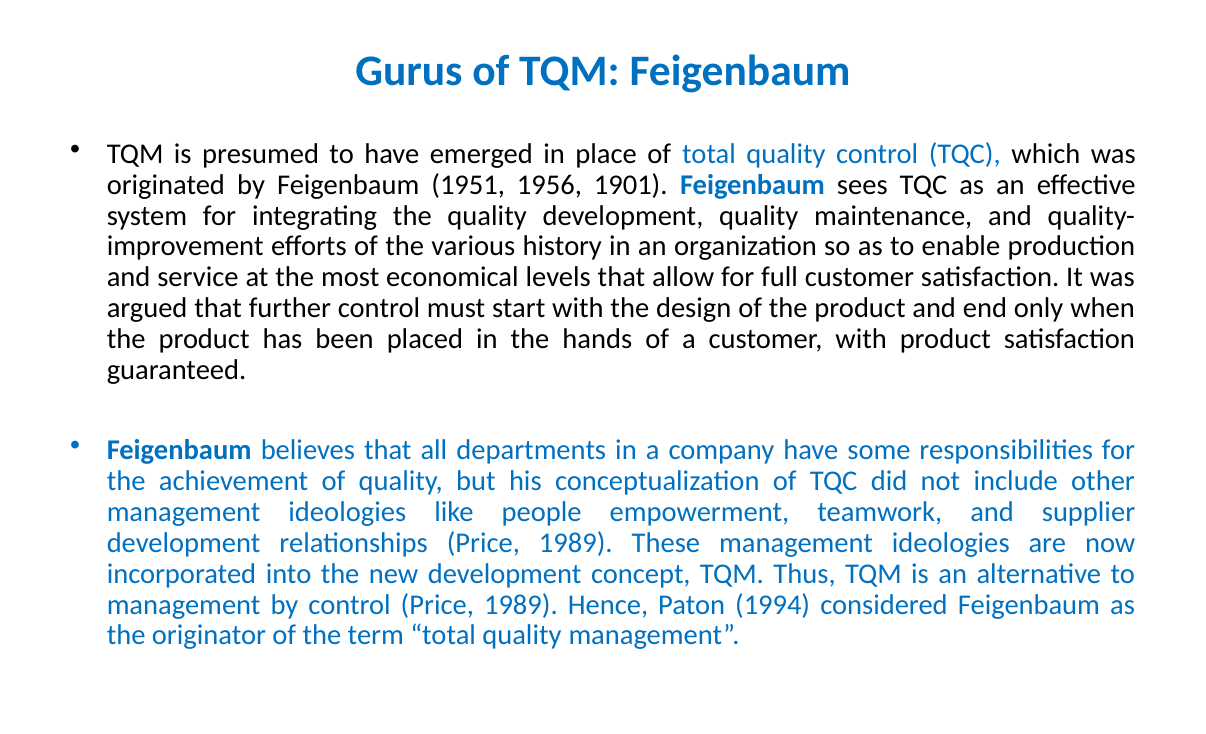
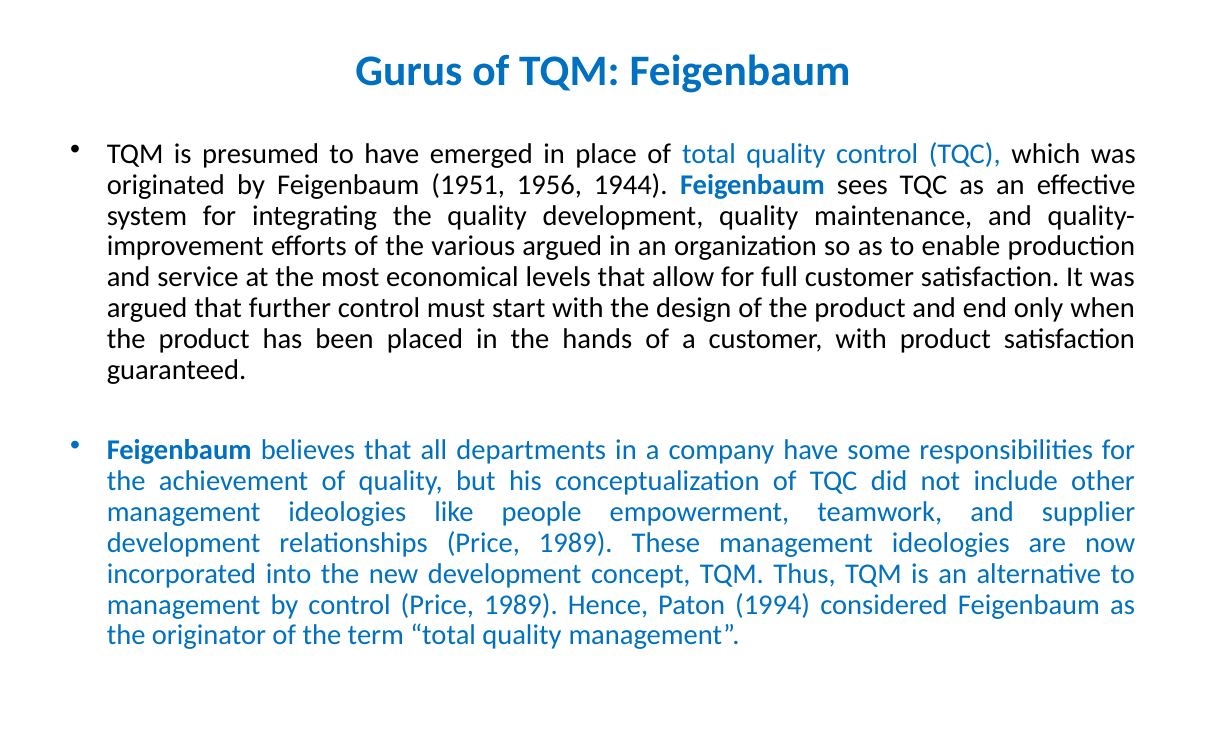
1901: 1901 -> 1944 (631, 185)
various history: history -> argued (562, 246)
